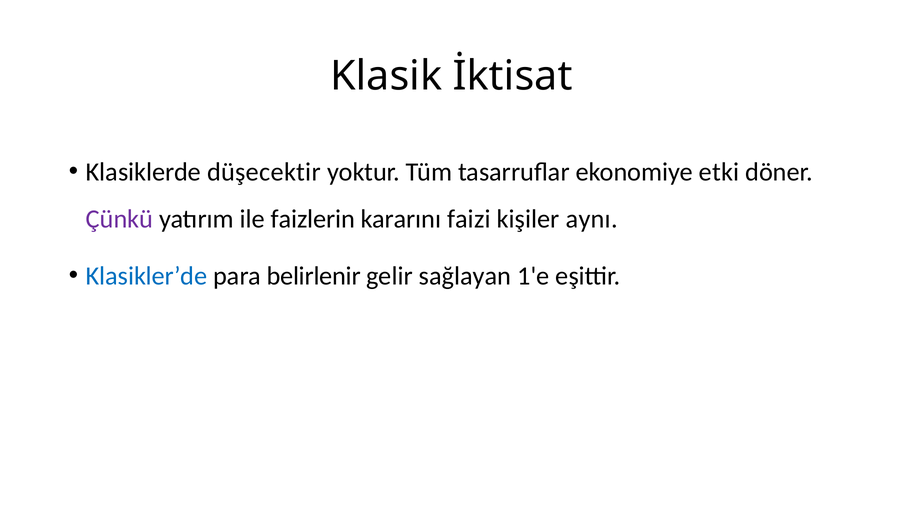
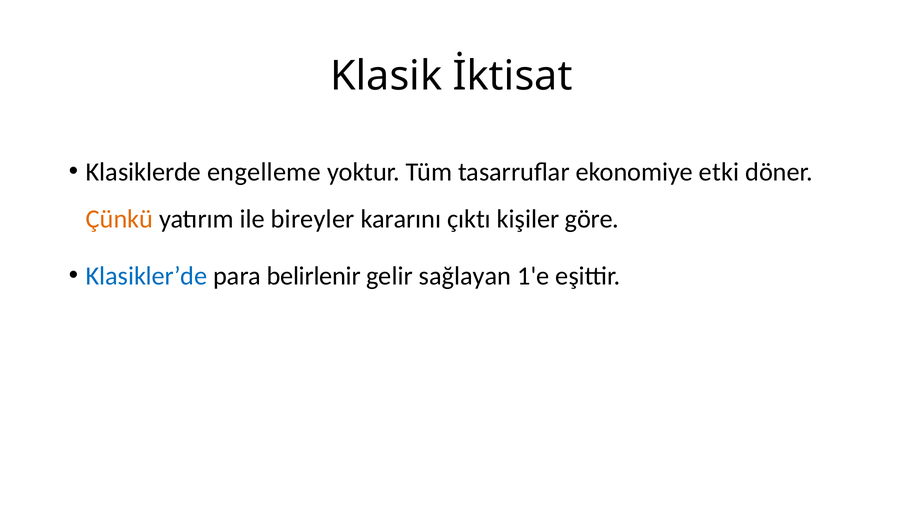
düşecektir: düşecektir -> engelleme (264, 172)
Çünkü colour: purple -> orange (119, 219)
faizlerin: faizlerin -> bireyler (313, 219)
faizi: faizi -> çıktı (469, 219)
aynı: aynı -> göre (592, 219)
